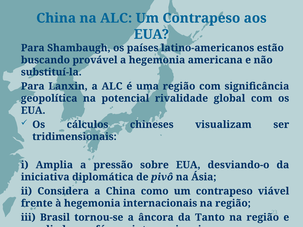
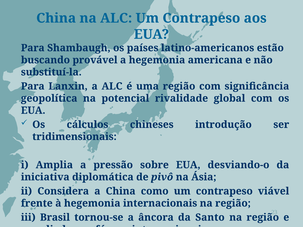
visualizam: visualizam -> introdução (223, 125)
Tanto: Tanto -> Santo (210, 218)
